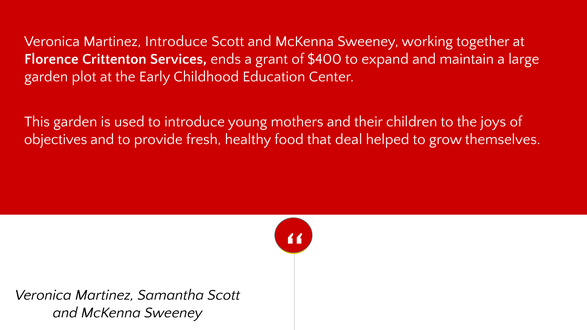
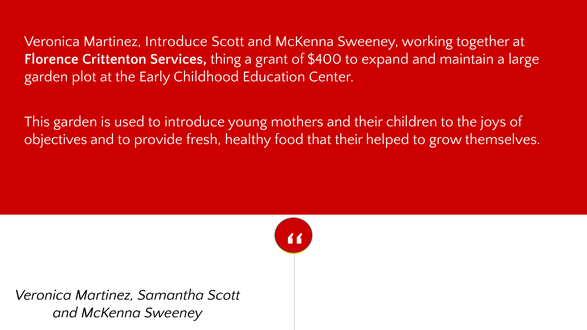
ends: ends -> thing (226, 59)
that deal: deal -> their (349, 139)
